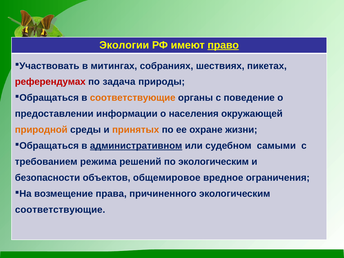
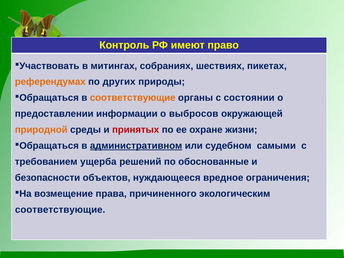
Экологии: Экологии -> Контроль (124, 45)
право underline: present -> none (223, 45)
референдумах colour: red -> orange (50, 82)
задача: задача -> других (119, 82)
поведение: поведение -> состоянии (249, 98)
населения: населения -> выбросов (194, 114)
принятых colour: orange -> red (136, 130)
режима: режима -> ущерба (98, 162)
по экологическим: экологическим -> обоснованные (214, 162)
общемировое: общемировое -> нуждающееся (167, 178)
